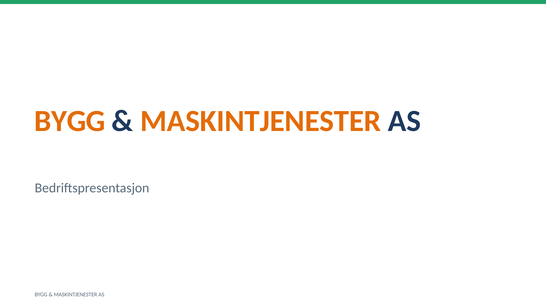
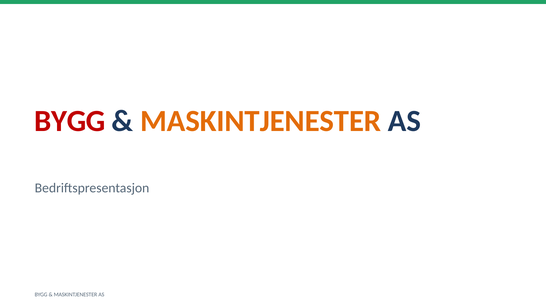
BYGG colour: orange -> red (70, 121)
